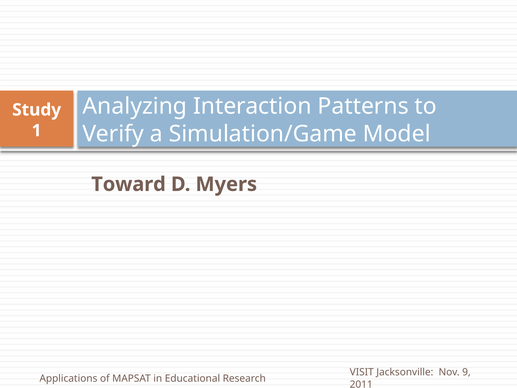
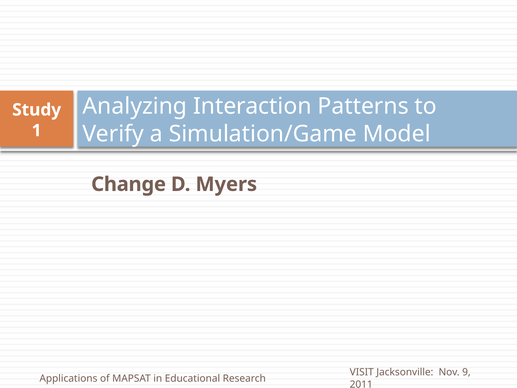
Toward: Toward -> Change (129, 184)
